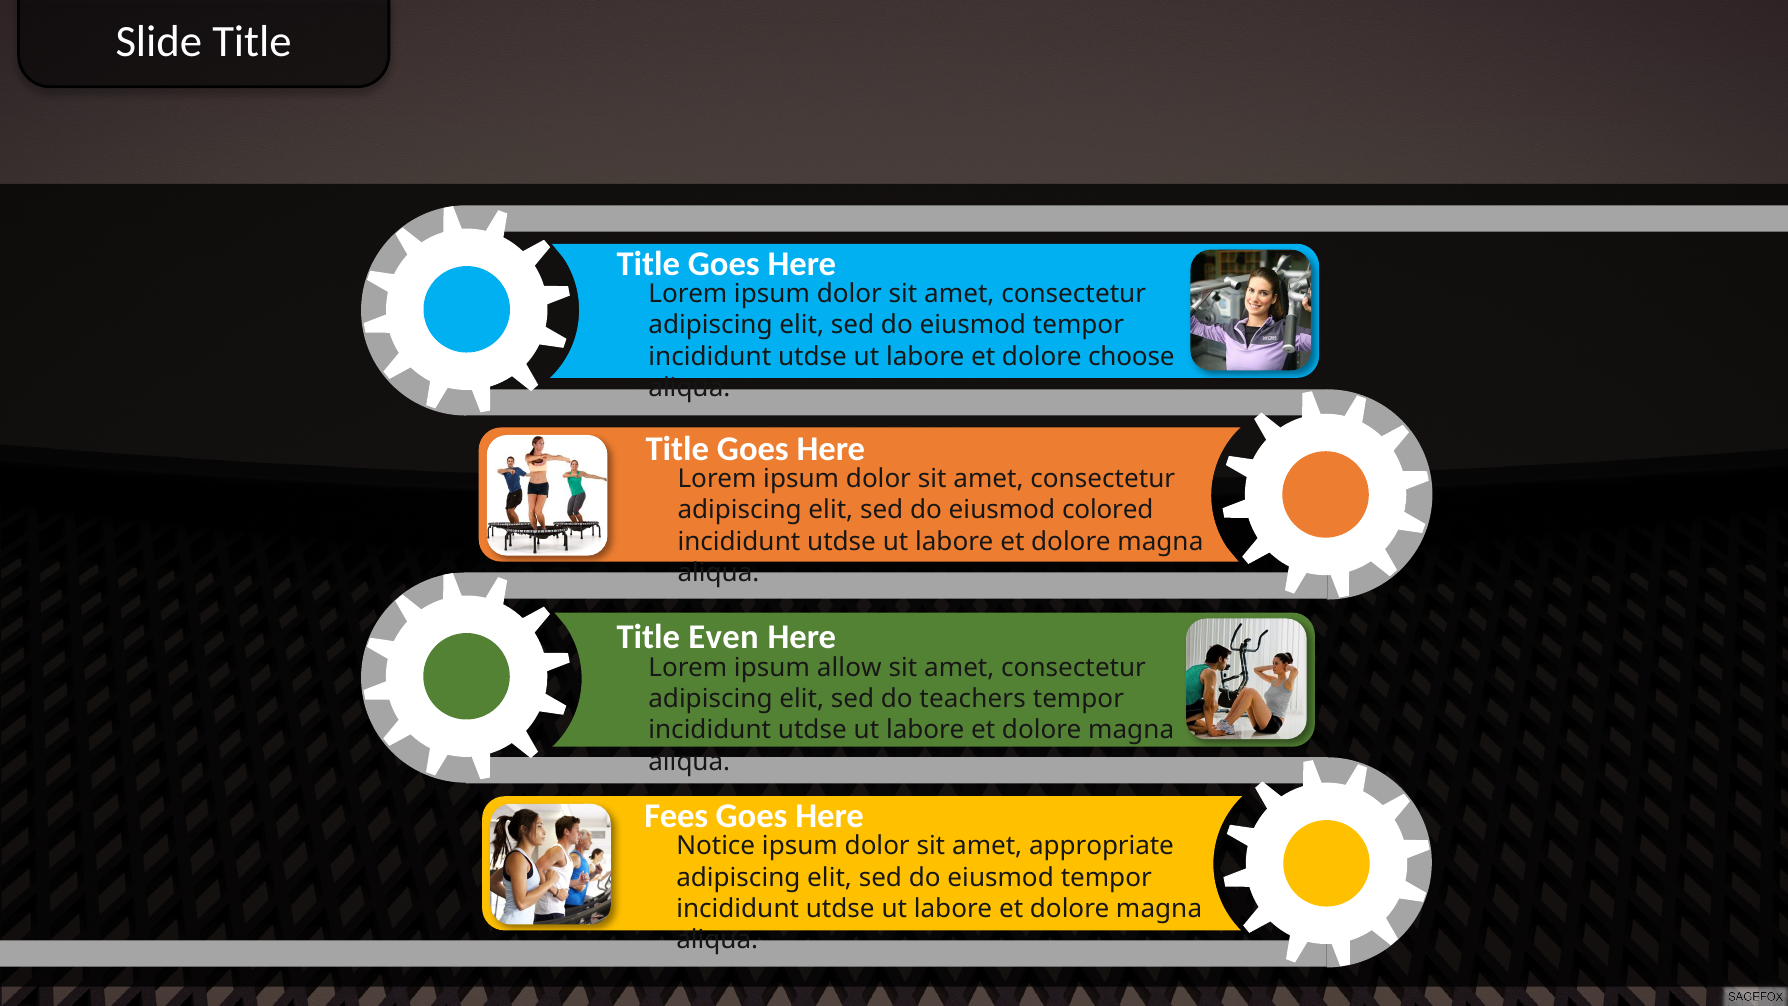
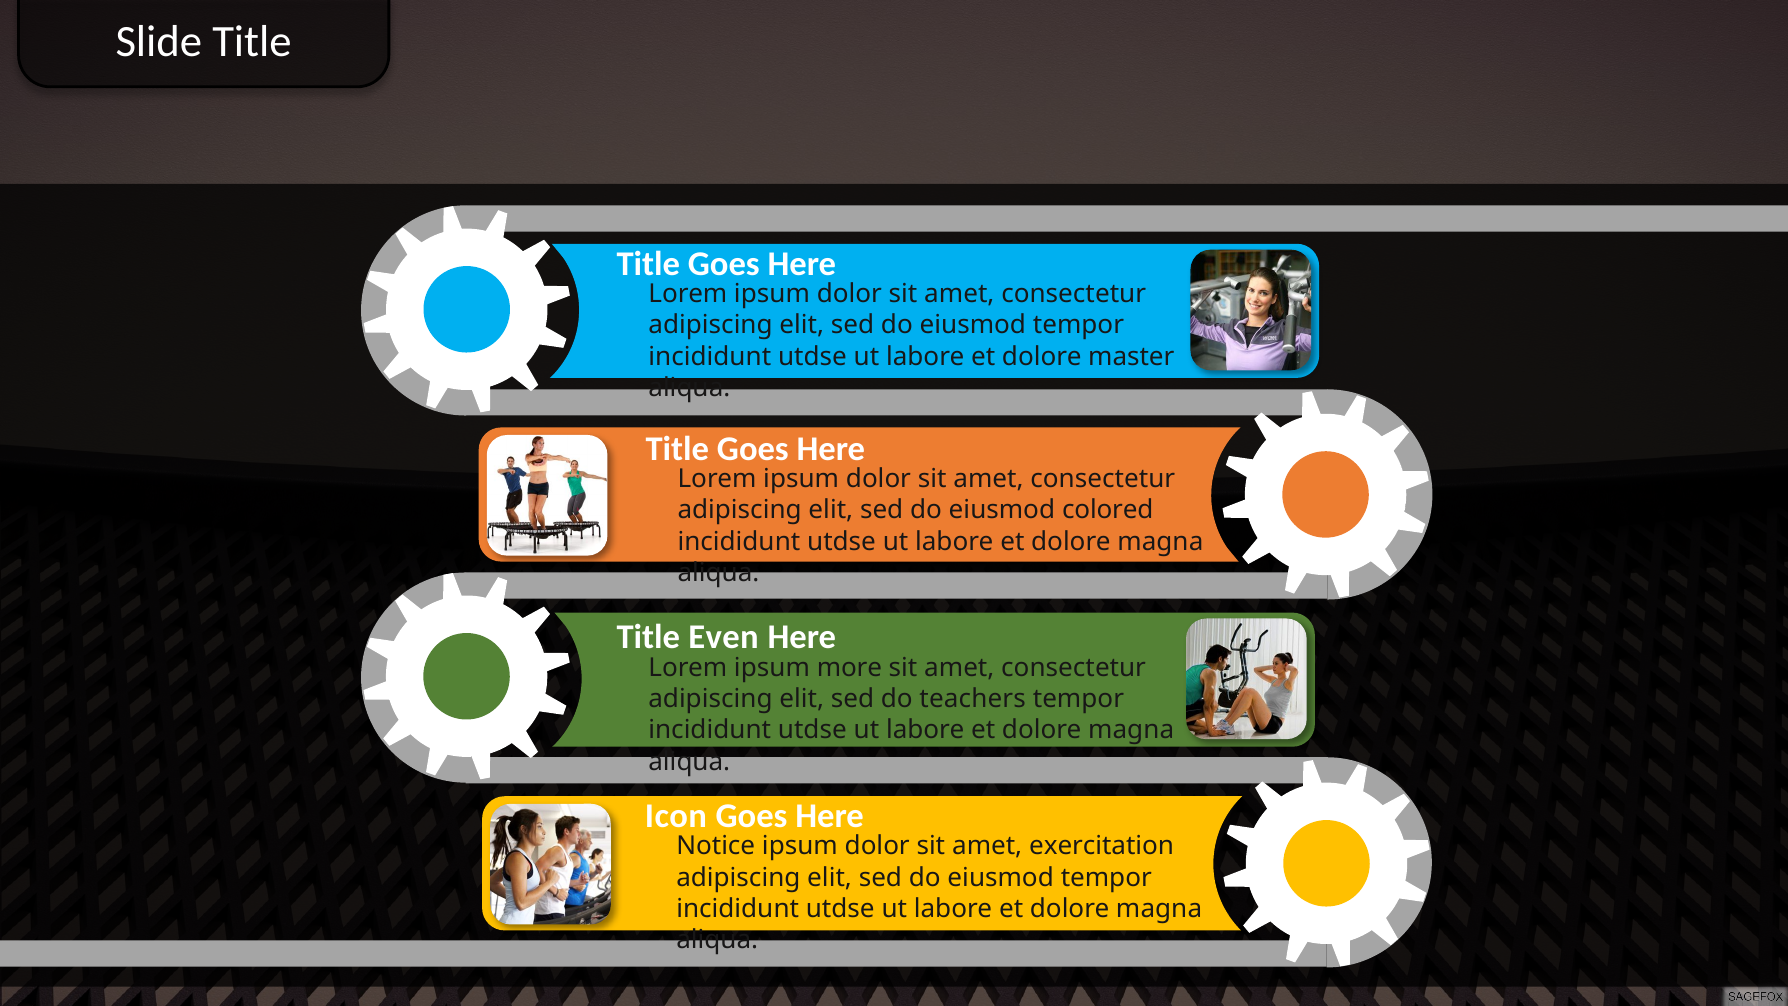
choose: choose -> master (1131, 357)
allow: allow -> more (849, 667)
Fees: Fees -> Icon (676, 816)
appropriate: appropriate -> exercitation (1102, 846)
